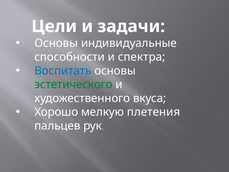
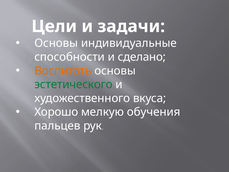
спектра: спектра -> сделано (142, 57)
Воспитать colour: blue -> orange (63, 71)
плетения: плетения -> обучения (154, 112)
